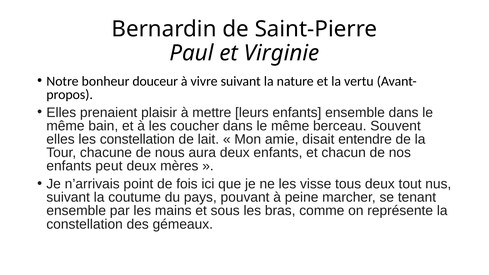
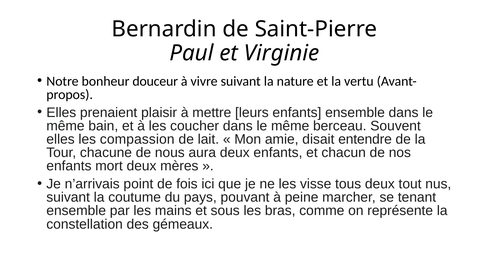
les constellation: constellation -> compassion (137, 139)
peut: peut -> mort (109, 166)
